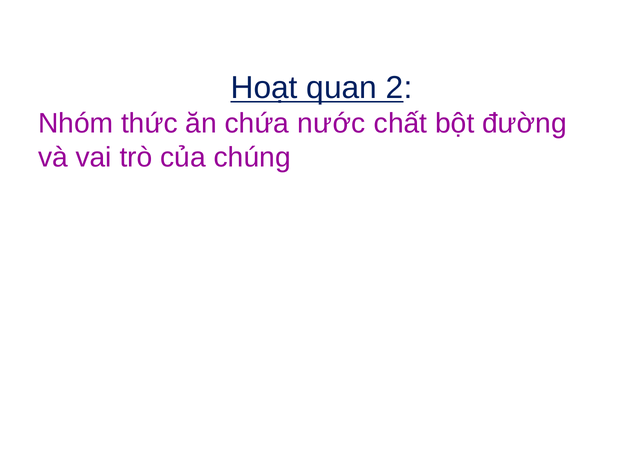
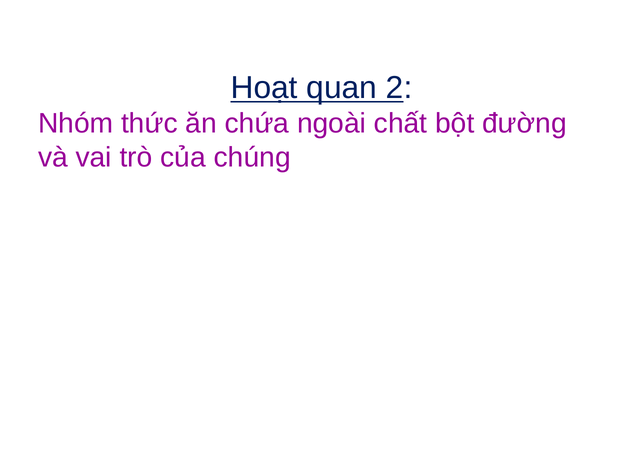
nước: nước -> ngoài (332, 124)
